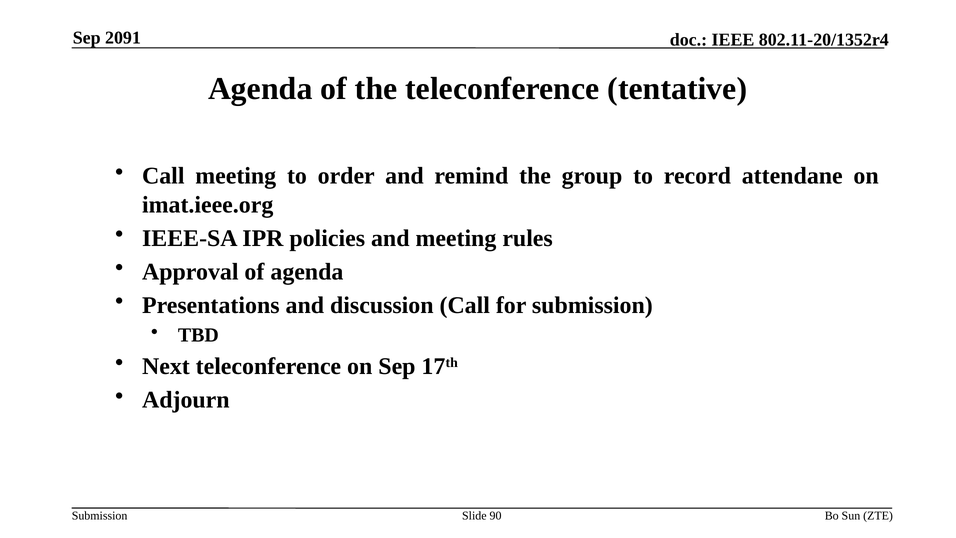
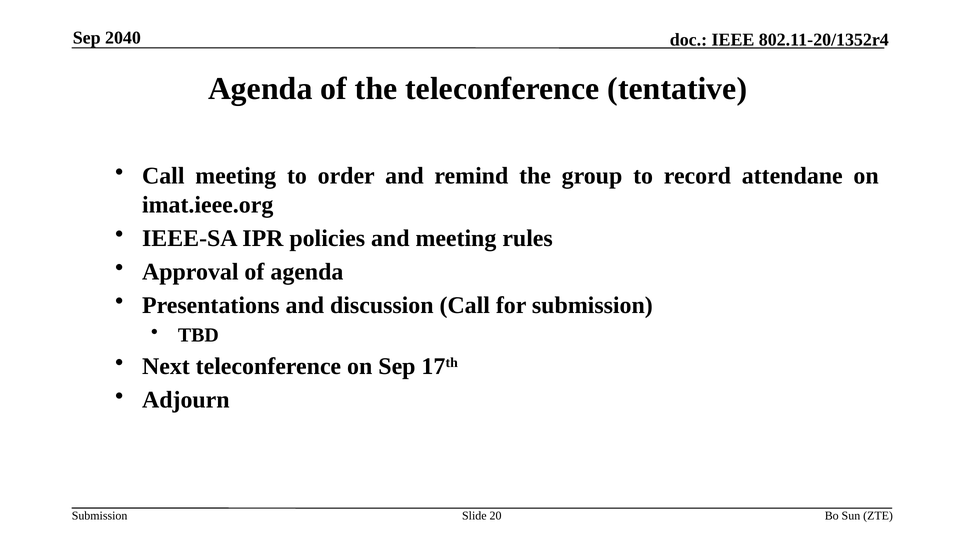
2091: 2091 -> 2040 (123, 38)
90: 90 -> 20 (496, 516)
